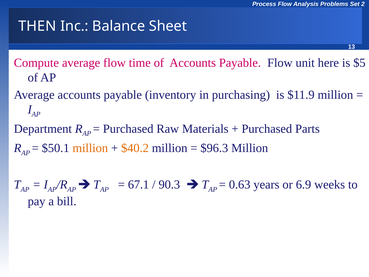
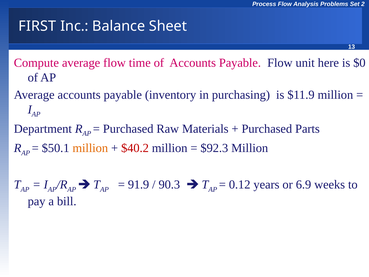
THEN: THEN -> FIRST (37, 26)
$5: $5 -> $0 (359, 63)
$40.2 colour: orange -> red (135, 148)
$96.3: $96.3 -> $92.3 (214, 148)
67.1: 67.1 -> 91.9 (139, 184)
0.63: 0.63 -> 0.12 (240, 184)
